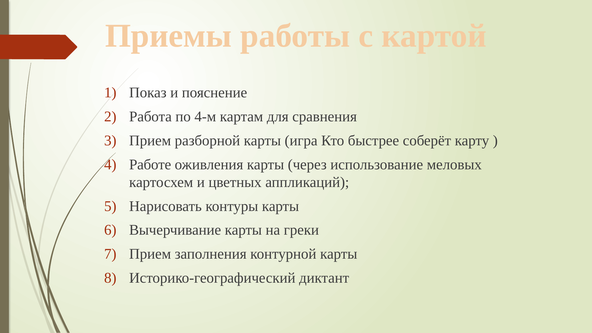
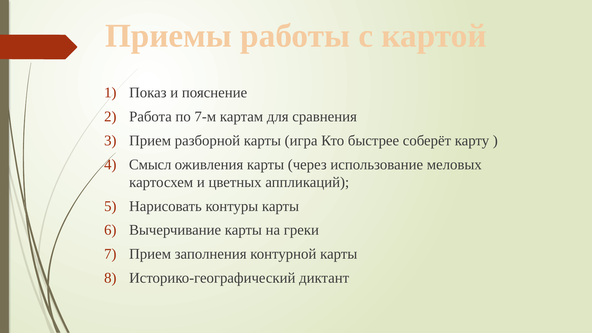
4-м: 4-м -> 7-м (205, 117)
Работе: Работе -> Смысл (150, 164)
